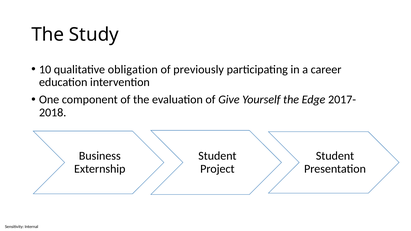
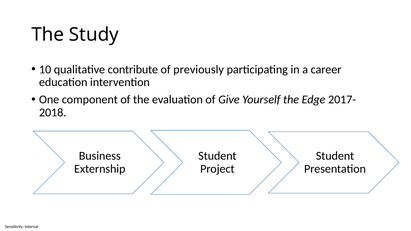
obligation: obligation -> contribute (133, 69)
